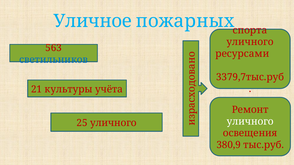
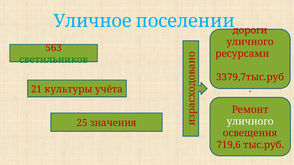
пожарных: пожарных -> поселении (185, 21)
спорта: спорта -> дороги (250, 30)
светильников colour: blue -> green (54, 60)
25 уличного: уличного -> значения (113, 123)
380,9: 380,9 -> 719,6 (229, 145)
